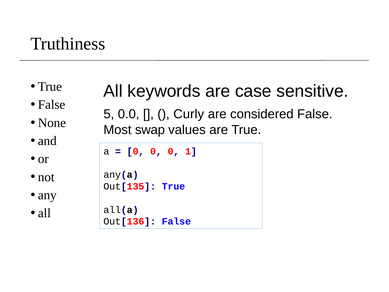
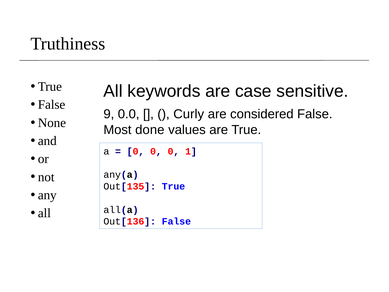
5: 5 -> 9 (109, 114)
swap: swap -> done (150, 130)
